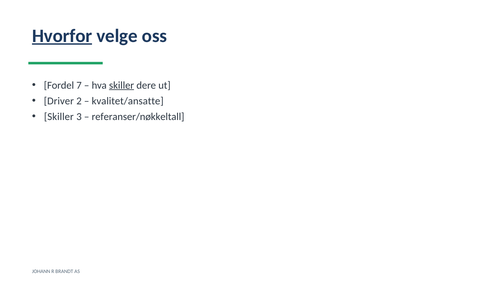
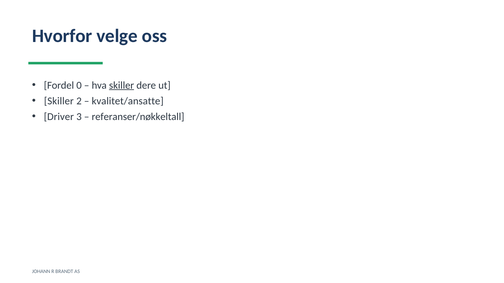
Hvorfor underline: present -> none (62, 36)
7: 7 -> 0 (79, 85)
Driver: Driver -> Skiller (59, 101)
Skiller: Skiller -> Driver (59, 117)
